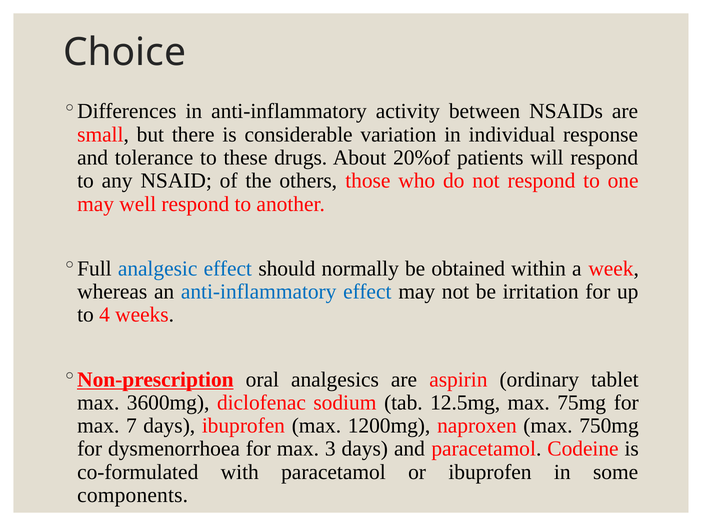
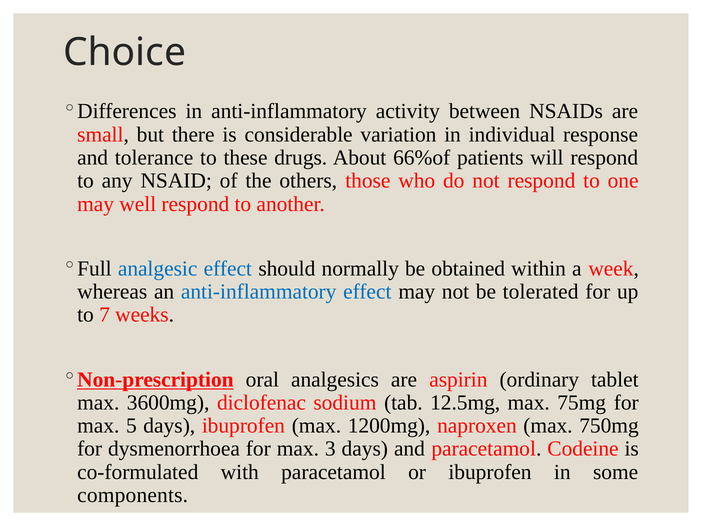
20%of: 20%of -> 66%of (422, 158)
irritation: irritation -> tolerated (541, 292)
4: 4 -> 7 (105, 315)
7: 7 -> 5 (131, 426)
